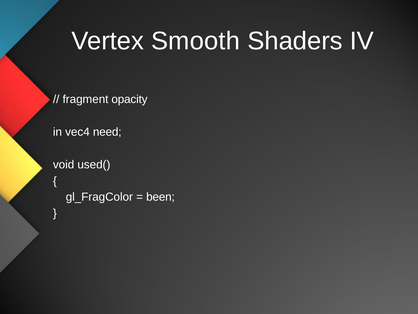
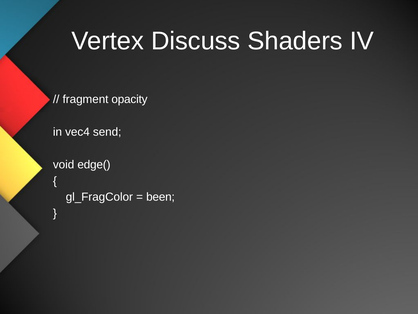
Smooth: Smooth -> Discuss (196, 41)
need: need -> send (107, 132)
used(: used( -> edge( (94, 164)
